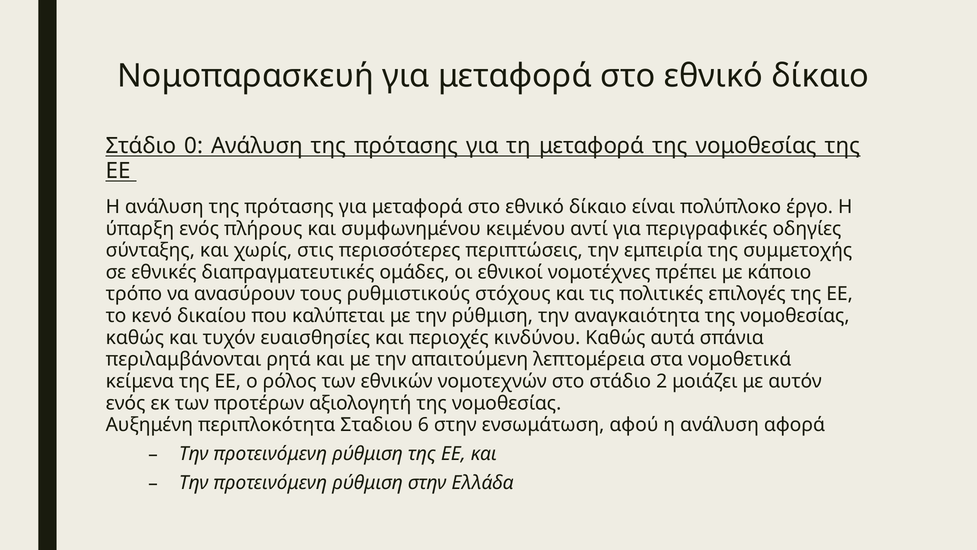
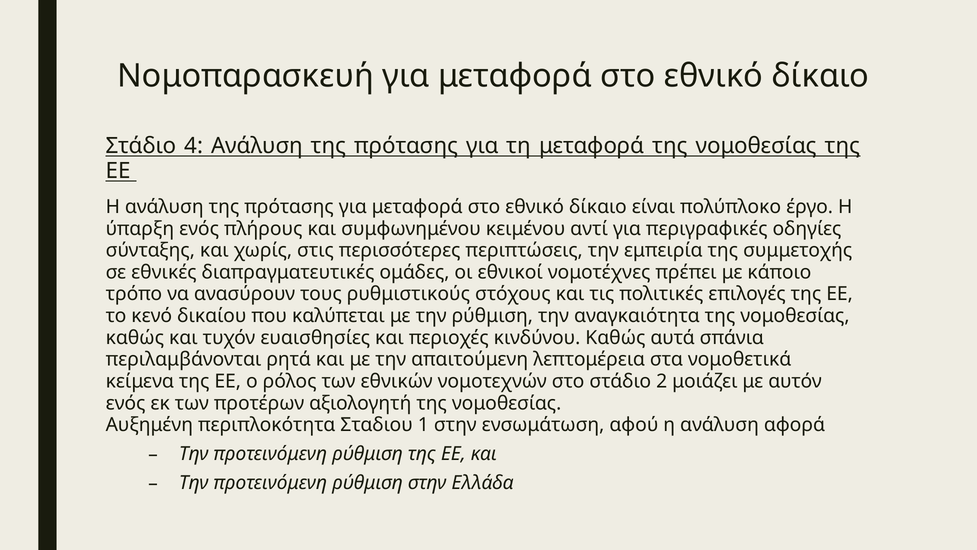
0: 0 -> 4 (194, 146)
6: 6 -> 1 (423, 425)
